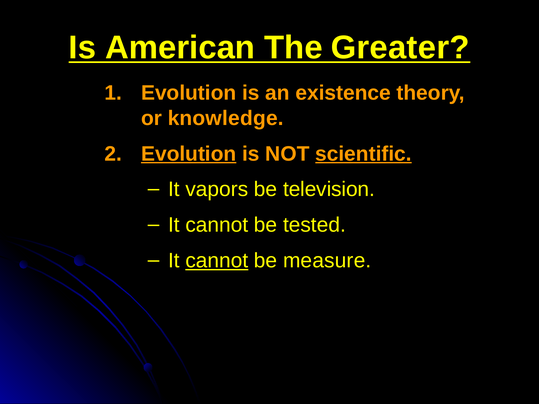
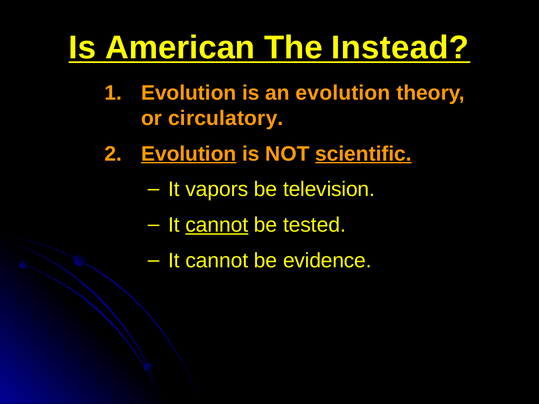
Greater: Greater -> Instead (400, 48)
an existence: existence -> evolution (343, 93)
knowledge: knowledge -> circulatory (226, 118)
cannot underline: none -> present (217, 225)
cannot underline: present -> none (217, 261)
measure: measure -> evidence (327, 261)
